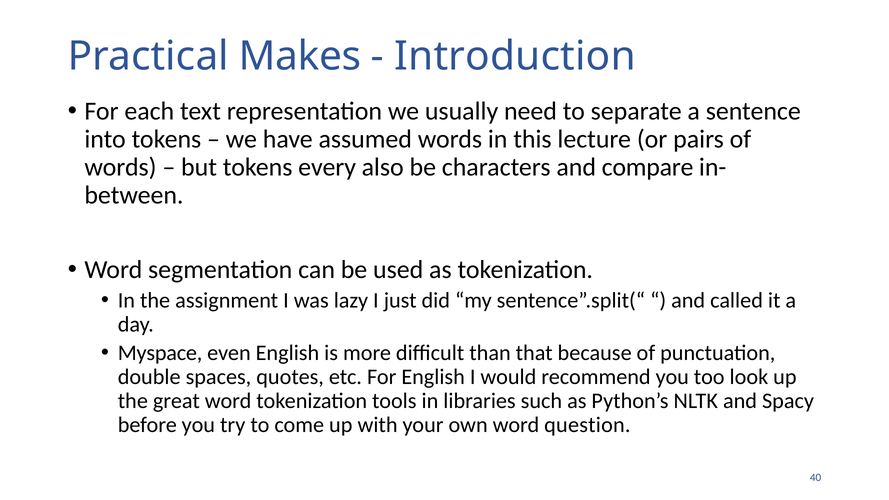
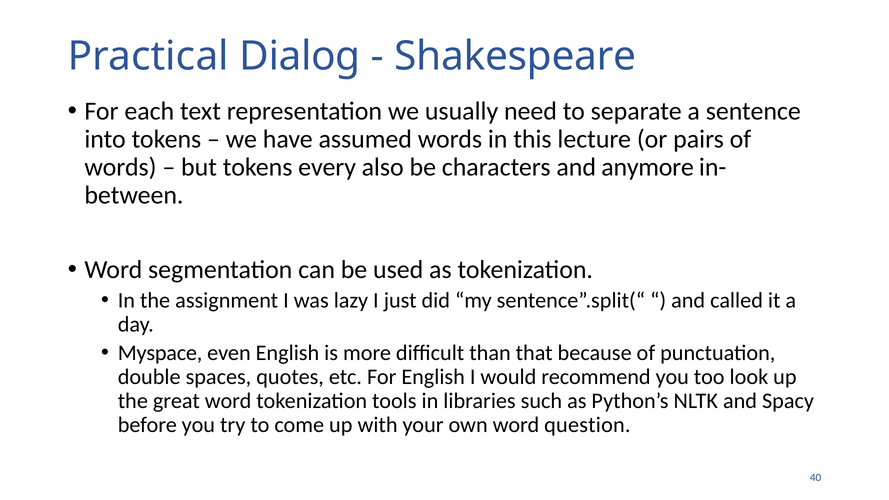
Makes: Makes -> Dialog (300, 57)
Introduction: Introduction -> Shakespeare (515, 57)
compare: compare -> anymore (648, 167)
